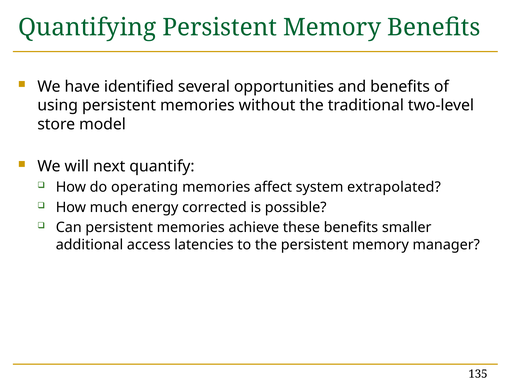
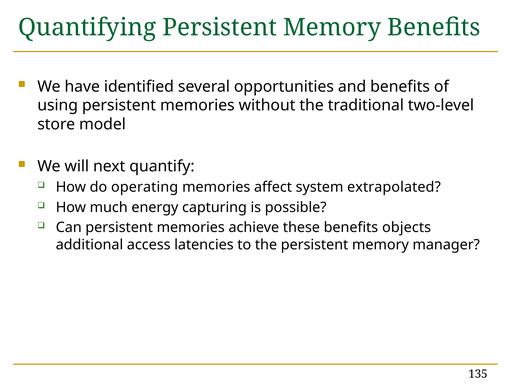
corrected: corrected -> capturing (214, 207)
smaller: smaller -> objects (407, 227)
